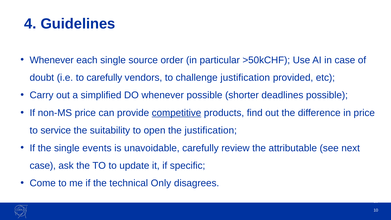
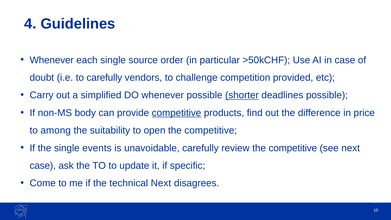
challenge justification: justification -> competition (245, 78)
shorter underline: none -> present (242, 95)
non-MS price: price -> body (85, 113)
service: service -> among (56, 130)
open the justification: justification -> competitive (211, 130)
review the attributable: attributable -> competitive (293, 148)
technical Only: Only -> Next (161, 183)
